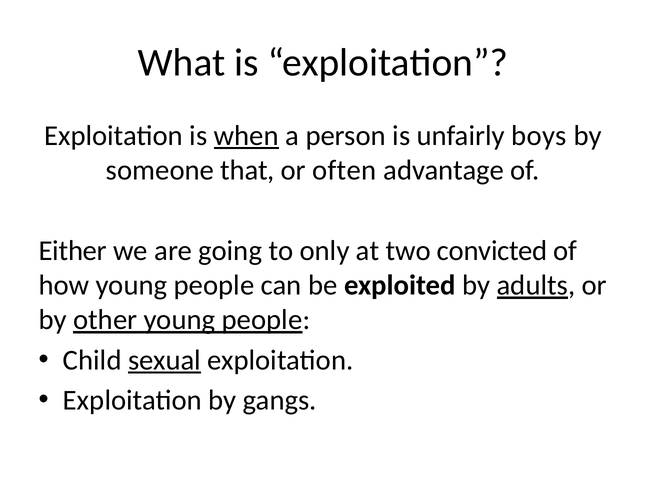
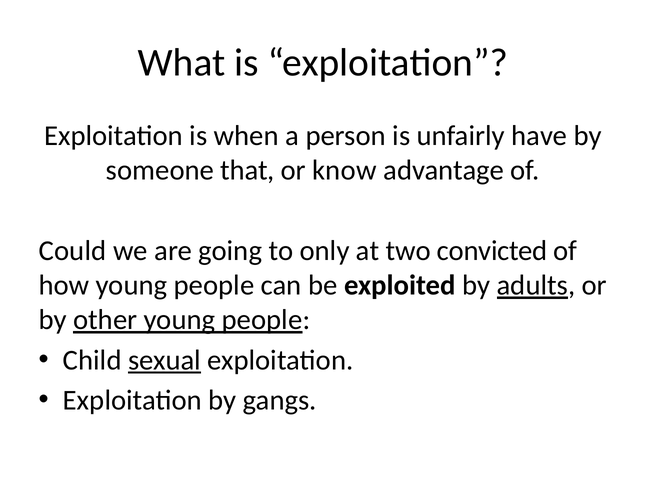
when underline: present -> none (246, 136)
boys: boys -> have (539, 136)
often: often -> know (344, 170)
Either: Either -> Could (73, 251)
